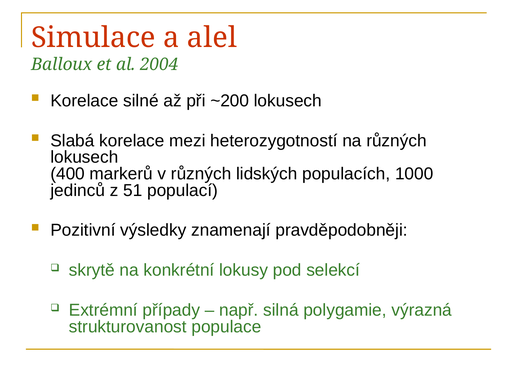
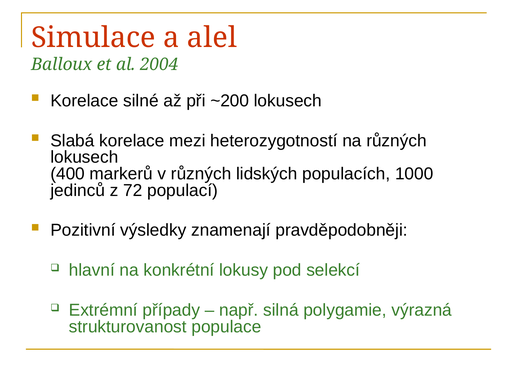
51: 51 -> 72 (133, 190)
skrytě: skrytě -> hlavní (92, 270)
